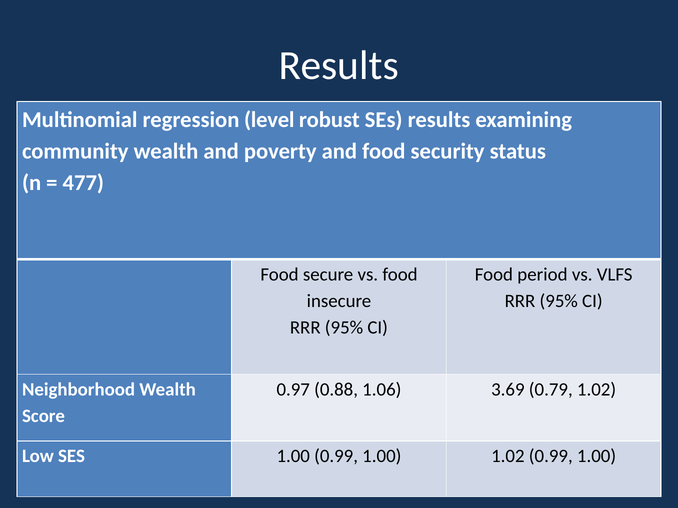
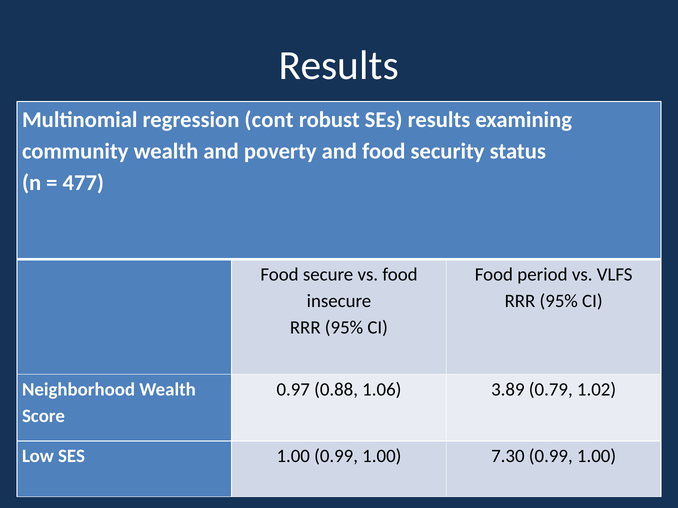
level: level -> cont (269, 120)
3.69: 3.69 -> 3.89 (508, 390)
1.00 1.02: 1.02 -> 7.30 (508, 457)
